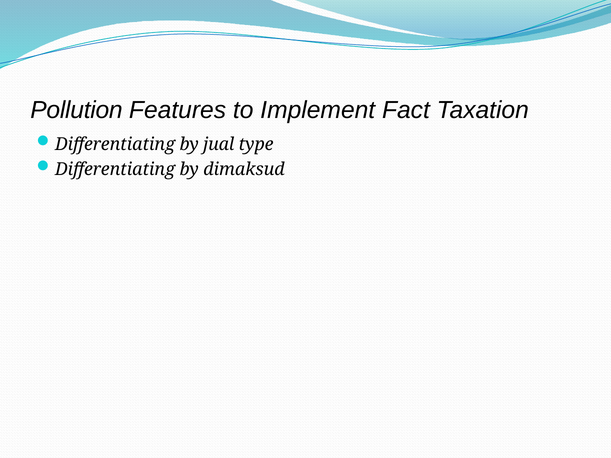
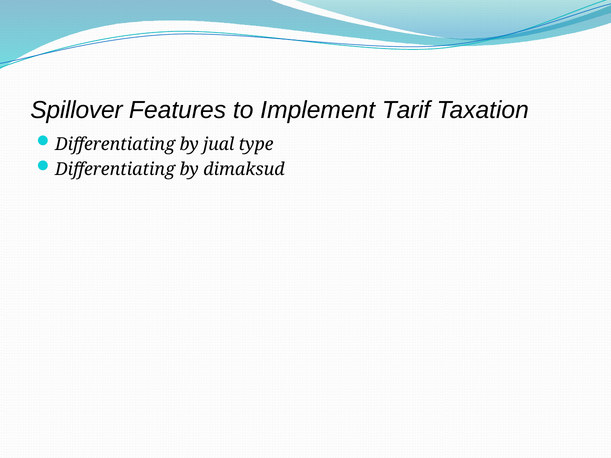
Pollution: Pollution -> Spillover (76, 110)
Fact: Fact -> Tarif (406, 110)
